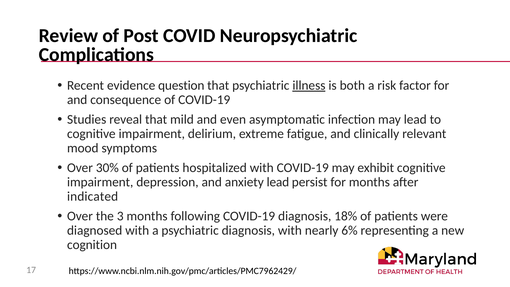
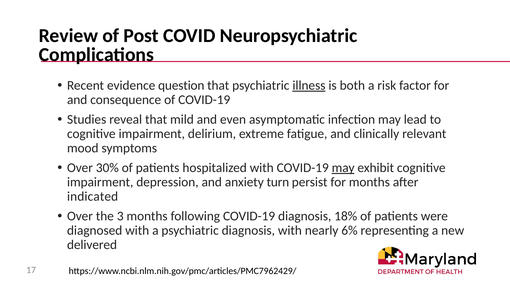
may underline: none -> present (343, 168)
anxiety lead: lead -> turn (278, 182)
cognition: cognition -> delivered (92, 245)
